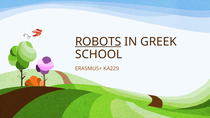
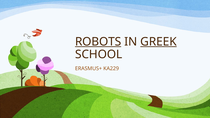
GREEK underline: none -> present (159, 42)
